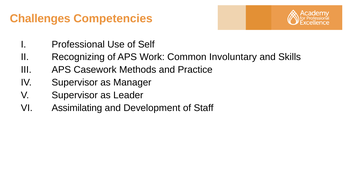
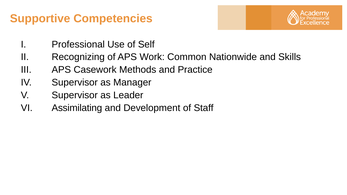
Challenges: Challenges -> Supportive (40, 19)
Involuntary: Involuntary -> Nationwide (233, 57)
